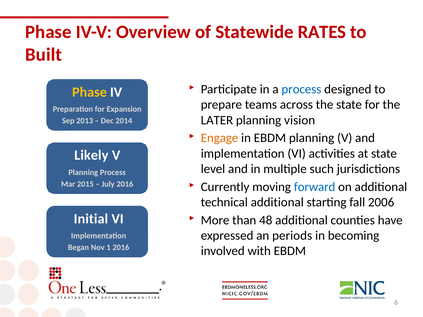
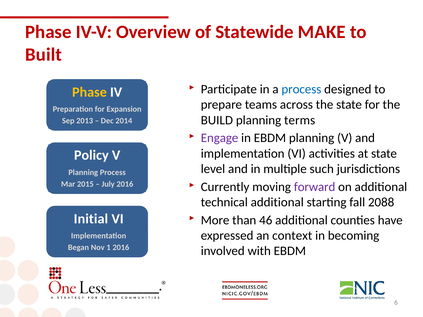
RATES: RATES -> MAKE (322, 32)
LATER: LATER -> BUILD (217, 120)
vision: vision -> terms (300, 120)
Engage colour: orange -> purple (220, 138)
Likely: Likely -> Policy (91, 155)
forward colour: blue -> purple (315, 187)
2006: 2006 -> 2088 (381, 202)
48: 48 -> 46 (266, 220)
periods: periods -> context (292, 236)
